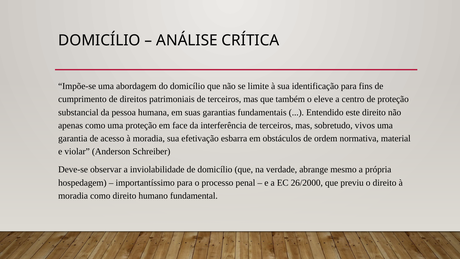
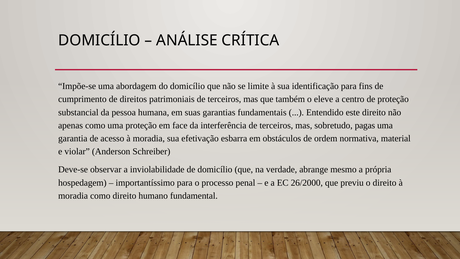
vivos: vivos -> pagas (365, 125)
